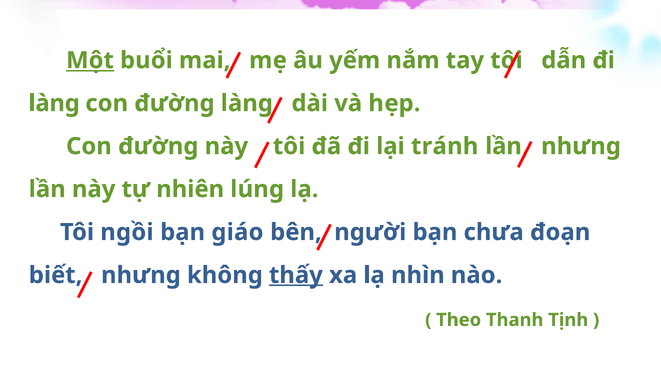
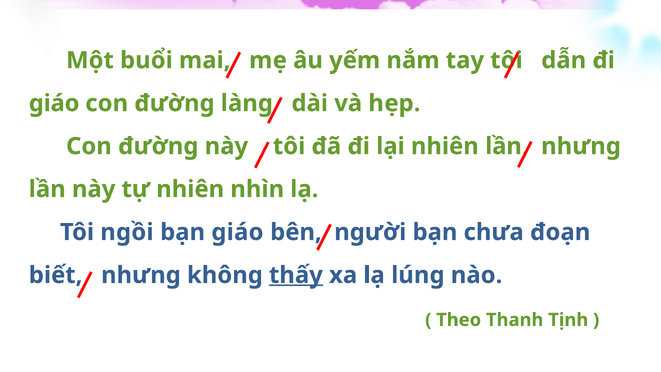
Một underline: present -> none (90, 60)
làng: làng -> giáo (54, 103)
lại tránh: tránh -> nhiên (445, 146)
lúng: lúng -> nhìn (257, 189)
nhìn: nhìn -> lúng (418, 275)
